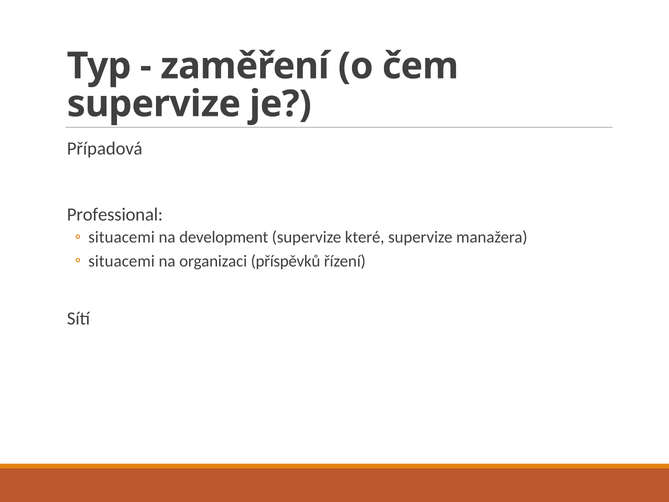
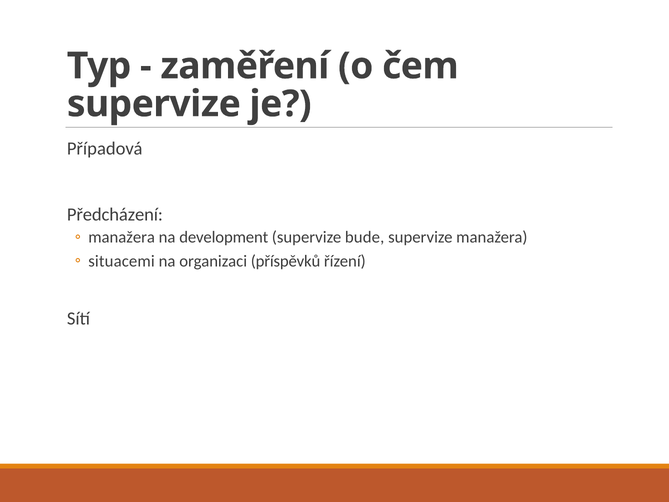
Professional: Professional -> Předcházení (115, 214)
situacemi: situacemi -> manažera (122, 237)
které: které -> bude (365, 237)
